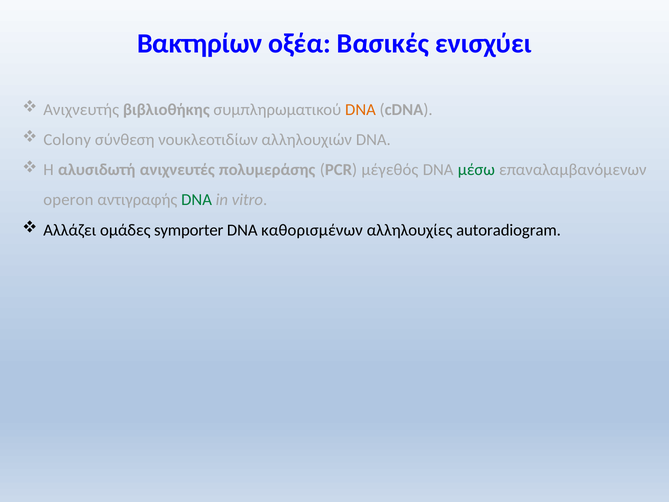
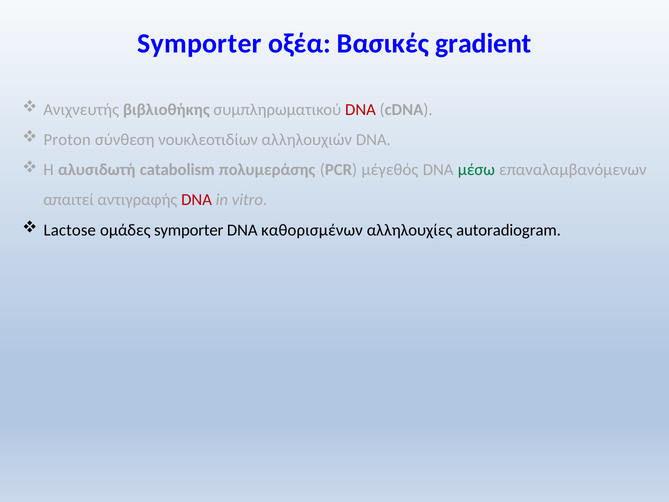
Βακτηρίων: Βακτηρίων -> Symporter (199, 44)
ενισχύει: ενισχύει -> gradient (483, 44)
DNA colour: orange -> red (360, 110)
Colony: Colony -> Proton (67, 140)
ανιχνευτές: ανιχνευτές -> catabolism (177, 170)
operon: operon -> απαιτεί (69, 200)
DNA colour: green -> red (197, 200)
Αλλάζει: Αλλάζει -> Lactose (70, 230)
